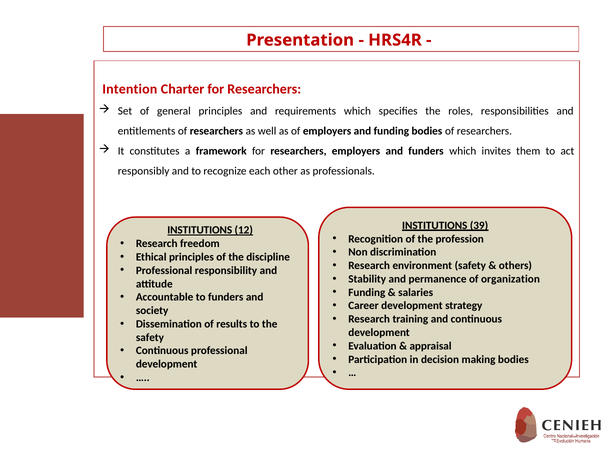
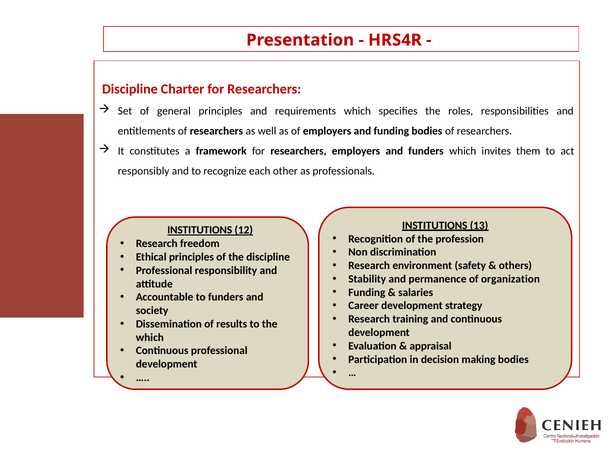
Intention: Intention -> Discipline (130, 90)
39: 39 -> 13 (479, 226)
safety: safety -> which (150, 338)
